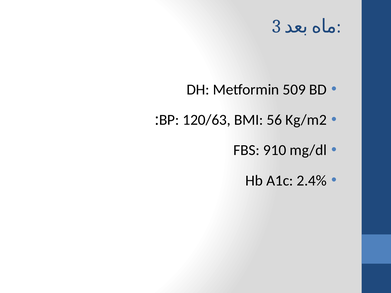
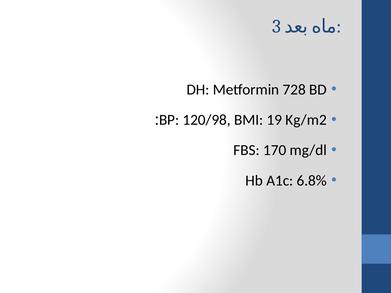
509: 509 -> 728 (294, 90)
120/63: 120/63 -> 120/98 (207, 120)
56: 56 -> 19 (274, 120)
910: 910 -> 170 (275, 150)
2.4%: 2.4% -> 6.8% (312, 181)
